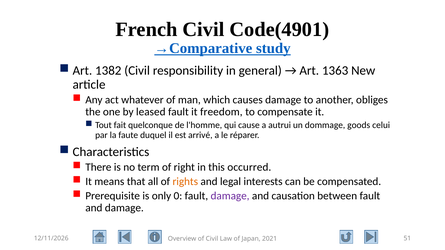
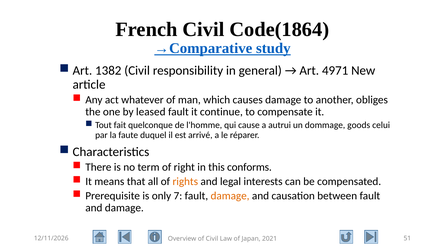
Code(4901: Code(4901 -> Code(1864 (279, 29)
1363: 1363 -> 4971 (335, 71)
freedom: freedom -> continue (221, 112)
occurred: occurred -> conforms (249, 167)
0: 0 -> 7 (178, 196)
damage colour: purple -> orange (230, 196)
